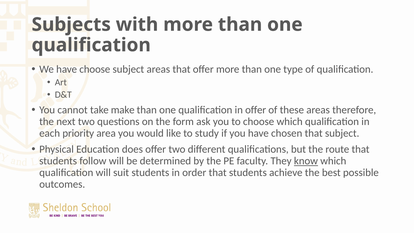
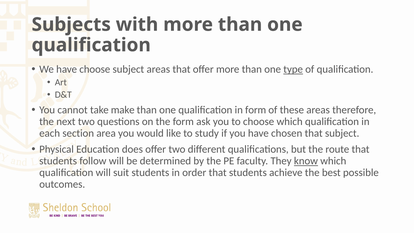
type underline: none -> present (293, 69)
in offer: offer -> form (256, 110)
priority: priority -> section (78, 133)
